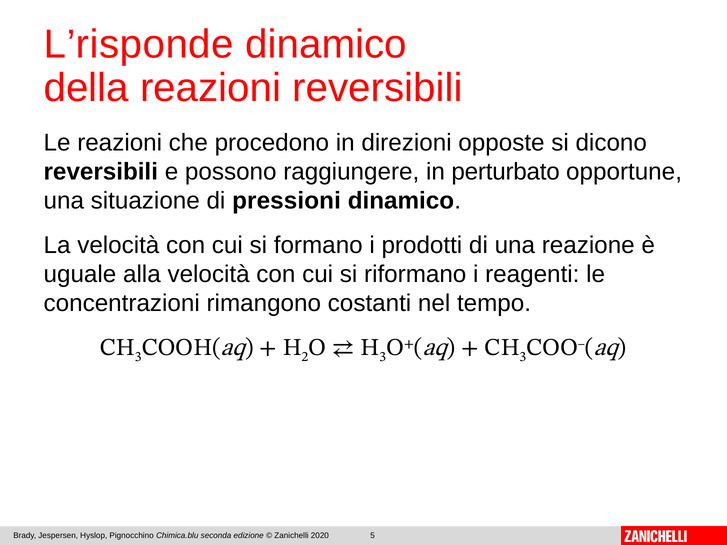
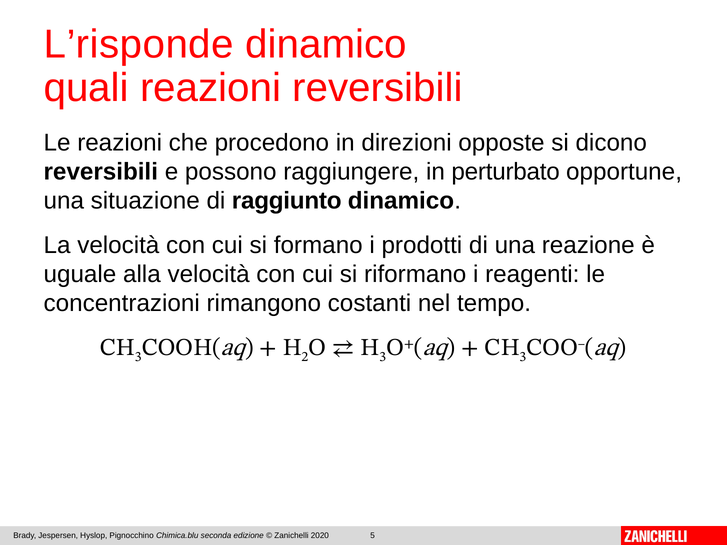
della: della -> quali (86, 88)
pressioni: pressioni -> raggiunto (287, 201)
